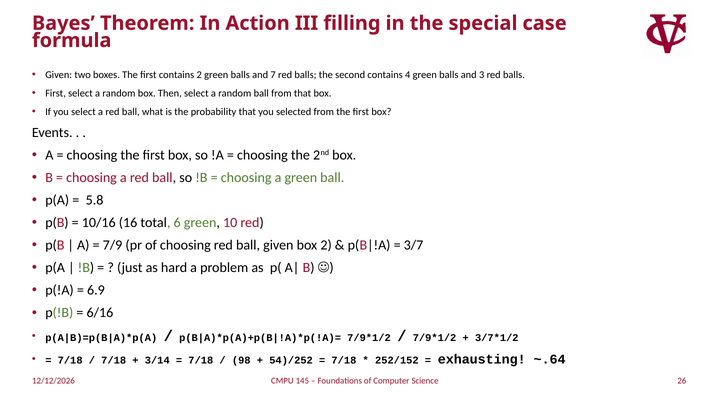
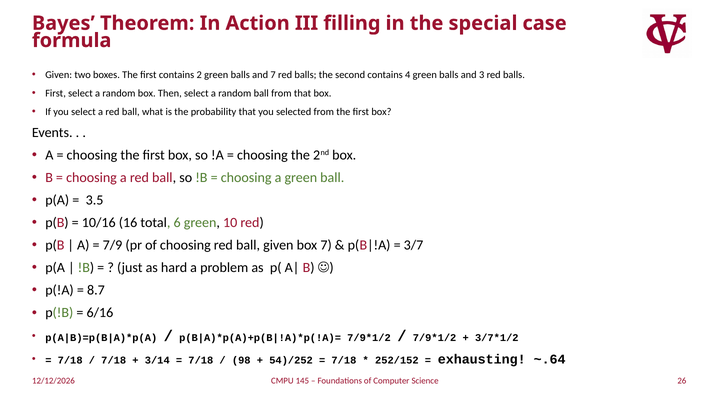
5.8: 5.8 -> 3.5 (95, 200)
box 2: 2 -> 7 (326, 245)
6.9: 6.9 -> 8.7 (96, 291)
